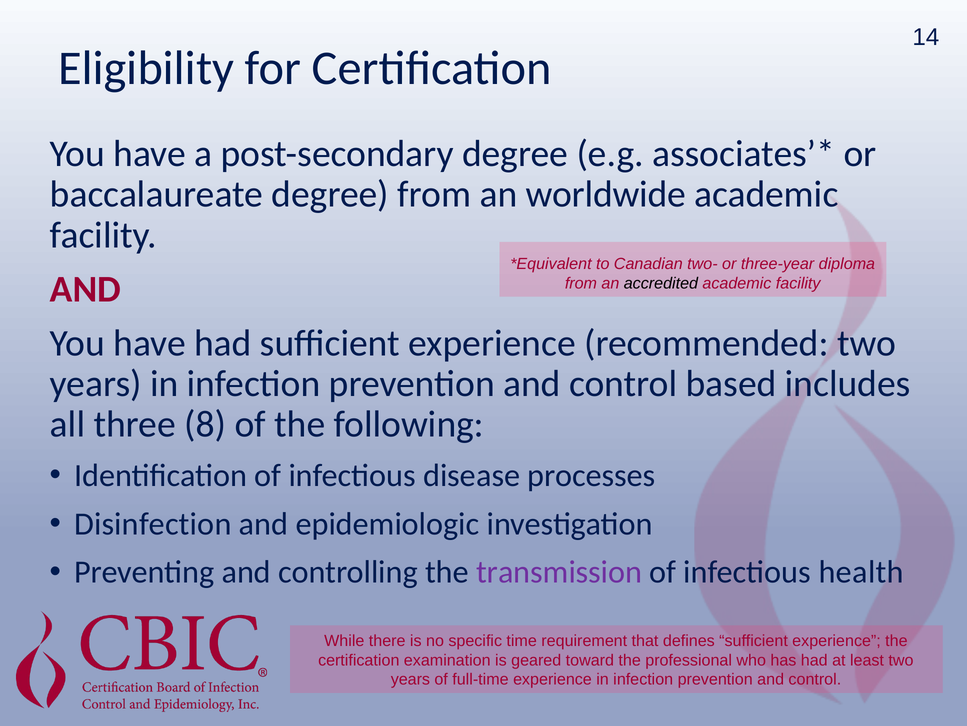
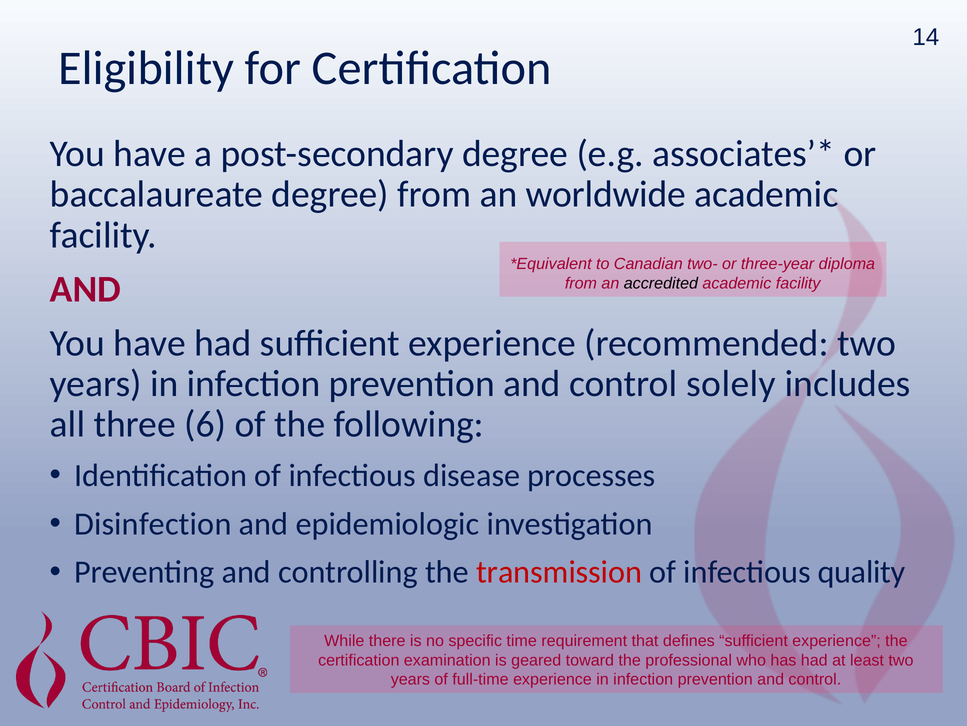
based: based -> solely (731, 383)
8: 8 -> 6 (205, 424)
transmission colour: purple -> red (559, 572)
health: health -> quality (862, 572)
